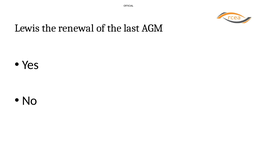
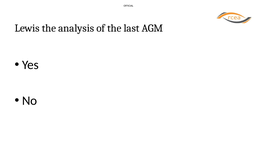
renewal: renewal -> analysis (76, 28)
